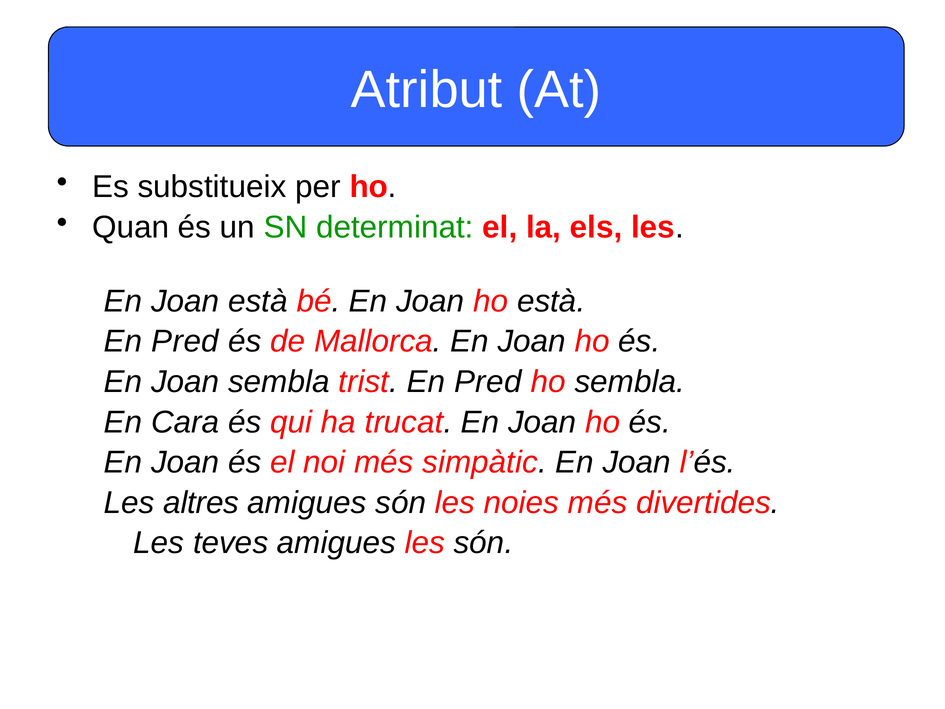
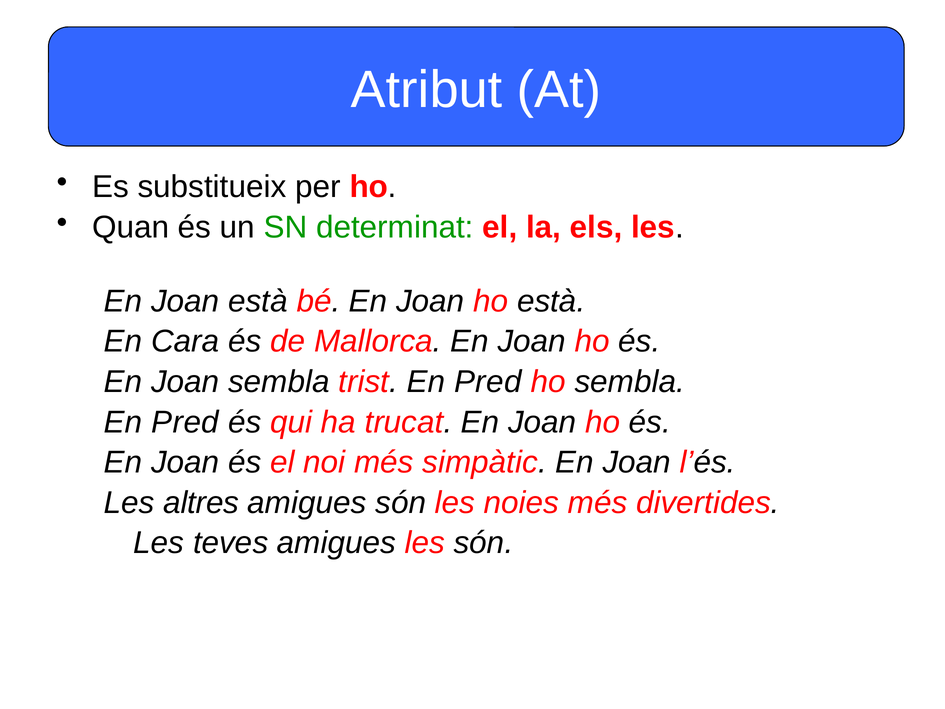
Pred: Pred -> Cara (185, 341)
Cara: Cara -> Pred (185, 422)
